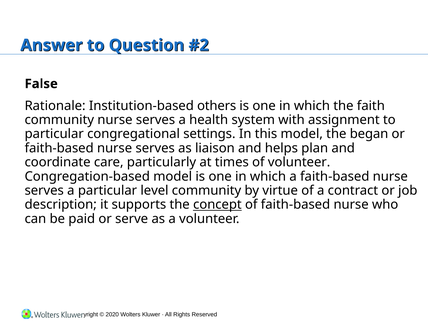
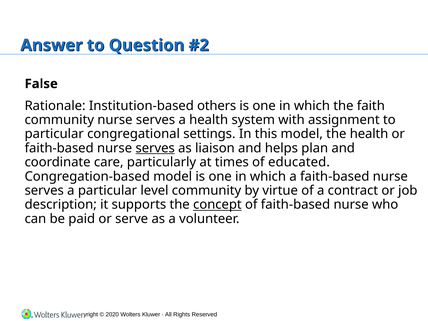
the began: began -> health (369, 134)
serves underline: none -> present (155, 148)
of volunteer: volunteer -> educated (299, 162)
